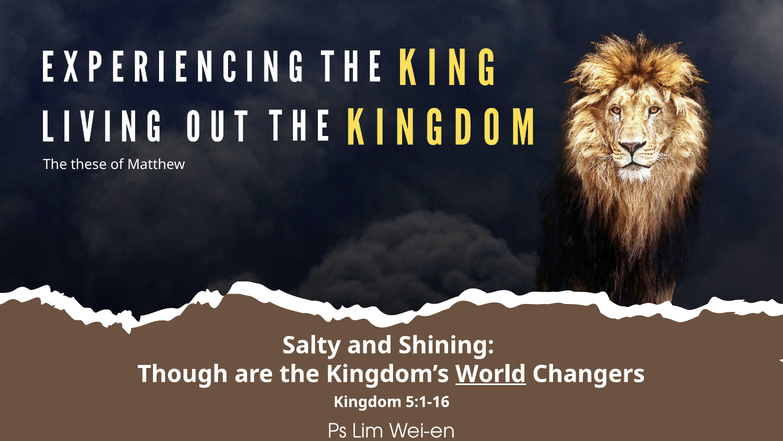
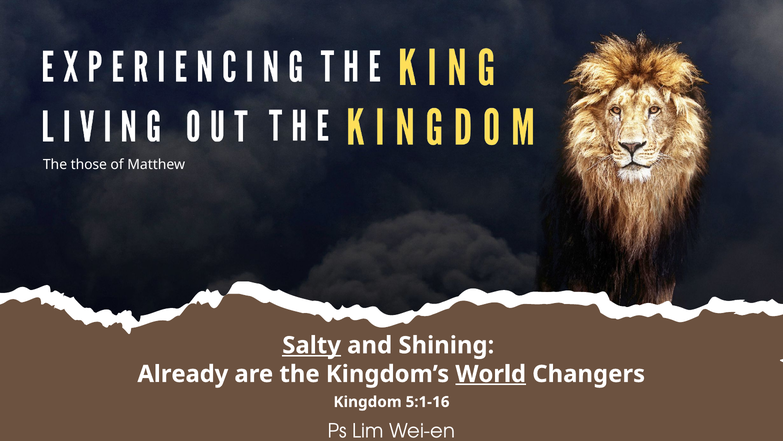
these: these -> those (89, 164)
Salty underline: none -> present (312, 345)
Though: Though -> Already (183, 374)
